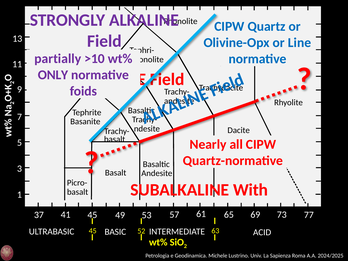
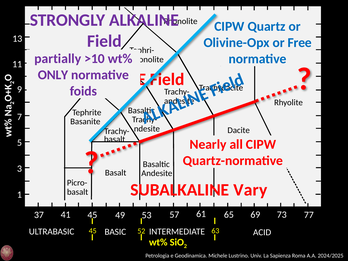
Line: Line -> Free (300, 43)
With: With -> Vary (250, 190)
